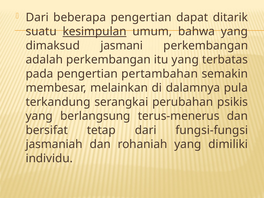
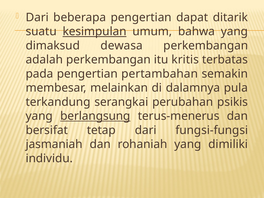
jasmani: jasmani -> dewasa (122, 46)
itu yang: yang -> kritis (185, 60)
berlangsung underline: none -> present (95, 116)
